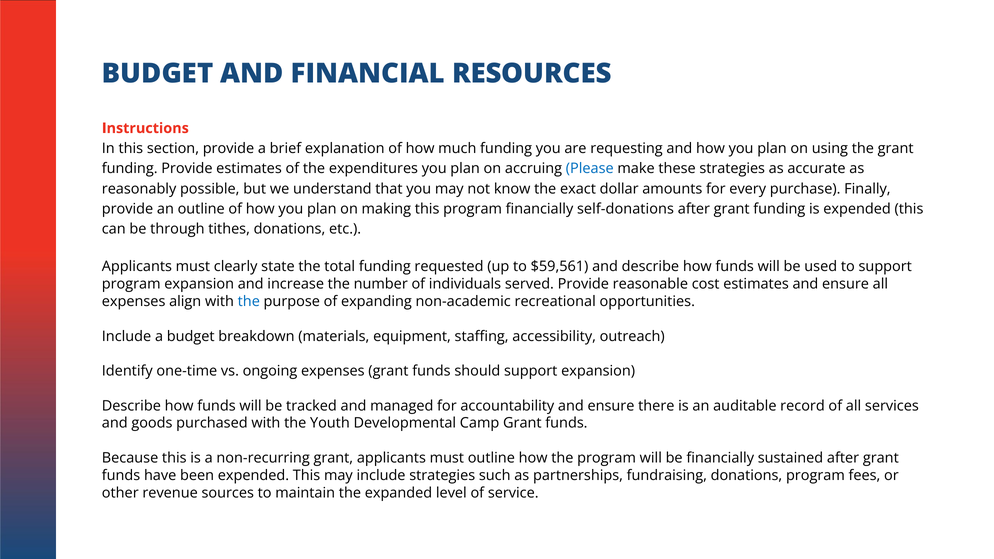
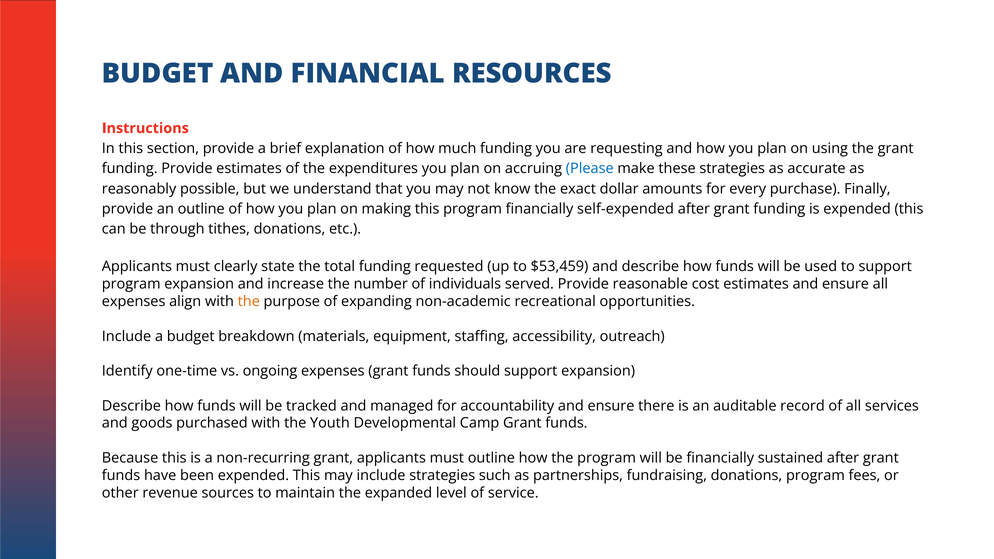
self-donations: self-donations -> self-expended (625, 209)
$59,561: $59,561 -> $53,459 (560, 267)
the colour: blue -> orange (249, 302)
